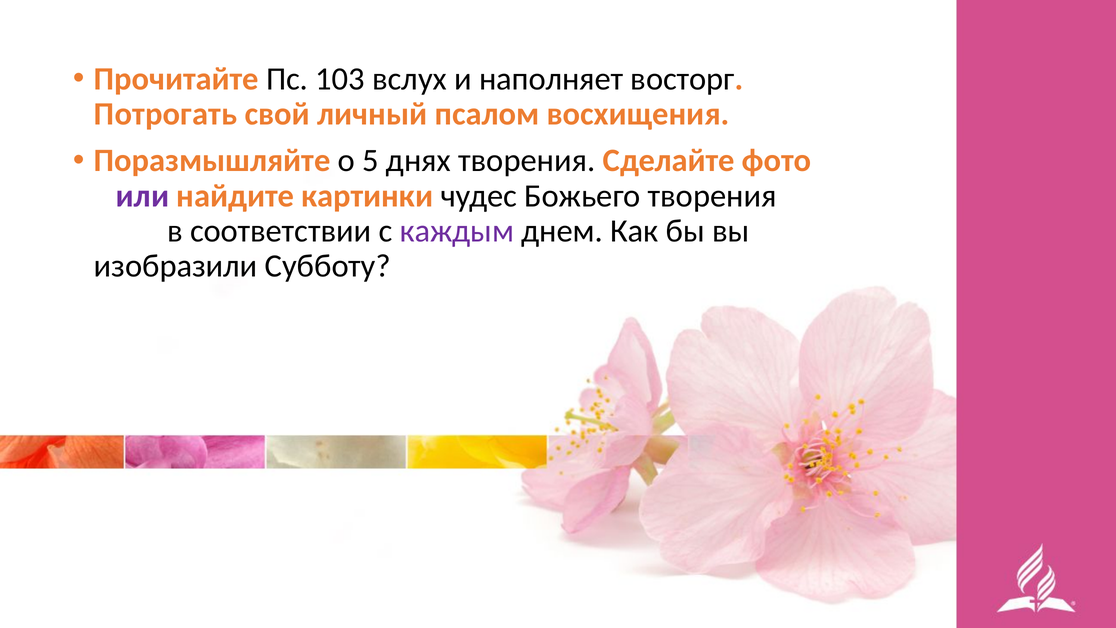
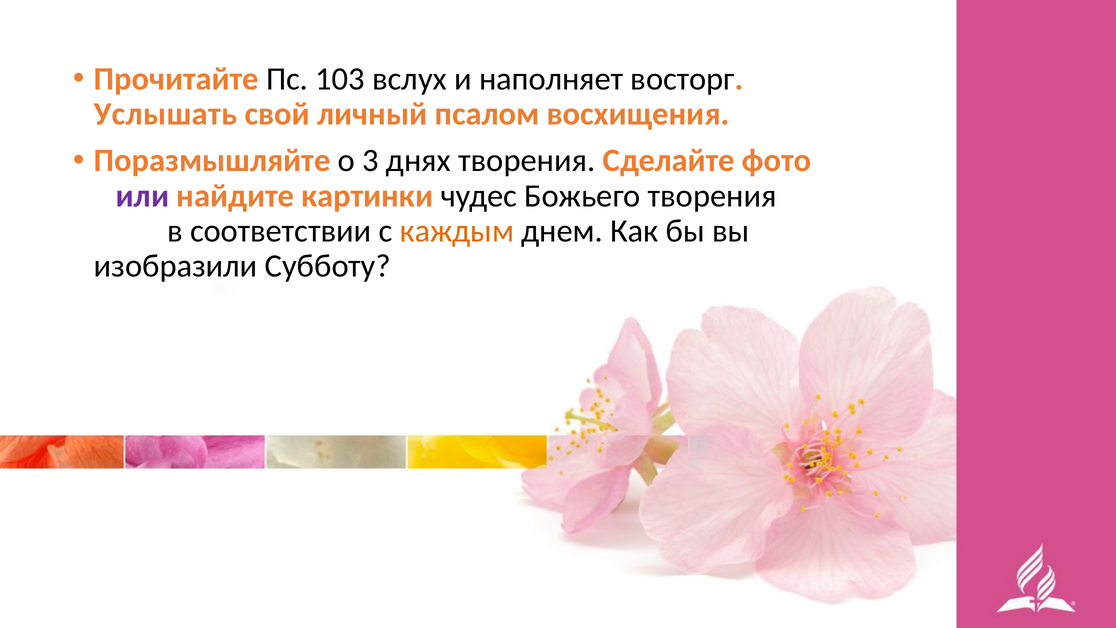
Потрогать: Потрогать -> Услышать (166, 114)
5: 5 -> 3 (370, 161)
каждым colour: purple -> orange (457, 231)
